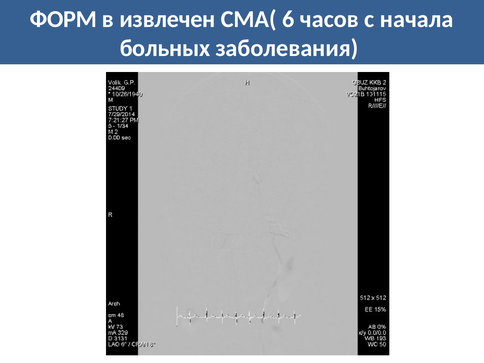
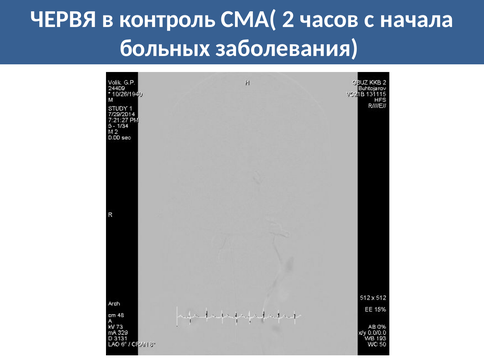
ФОРМ: ФОРМ -> ЧЕРВЯ (63, 19)
извлечен: извлечен -> контроль (167, 19)
6: 6 -> 2 (288, 19)
